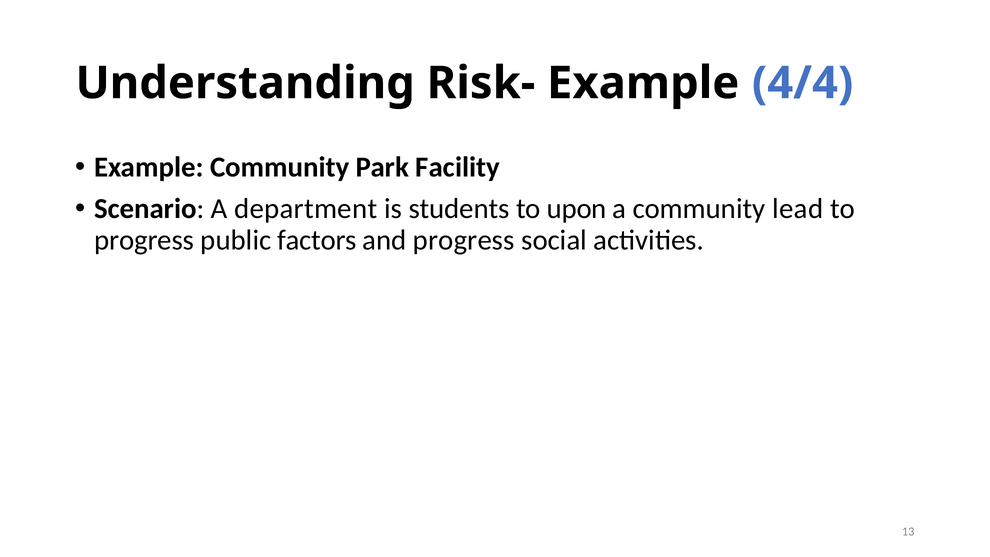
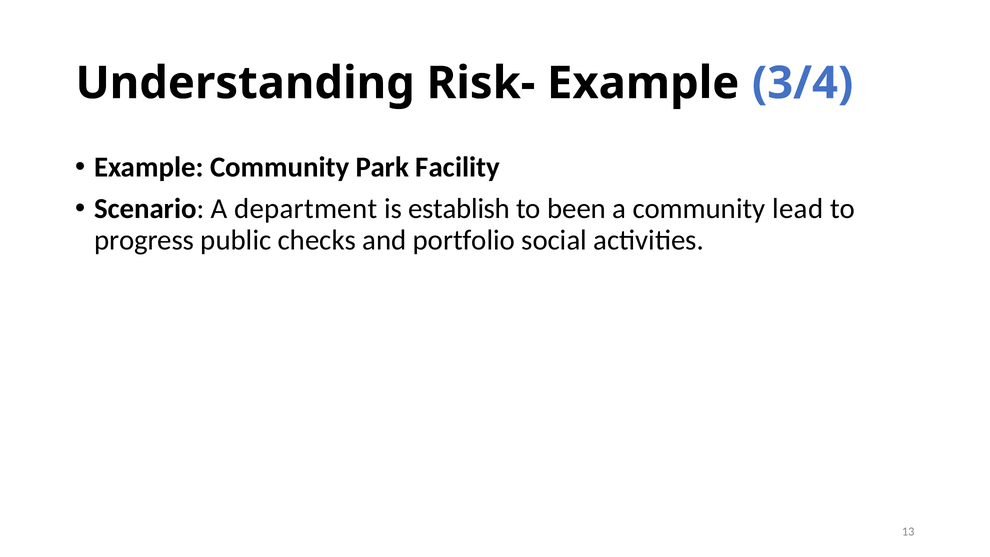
4/4: 4/4 -> 3/4 (803, 83)
students: students -> establish (459, 209)
upon: upon -> been (577, 209)
factors: factors -> checks (317, 240)
and progress: progress -> portfolio (464, 240)
